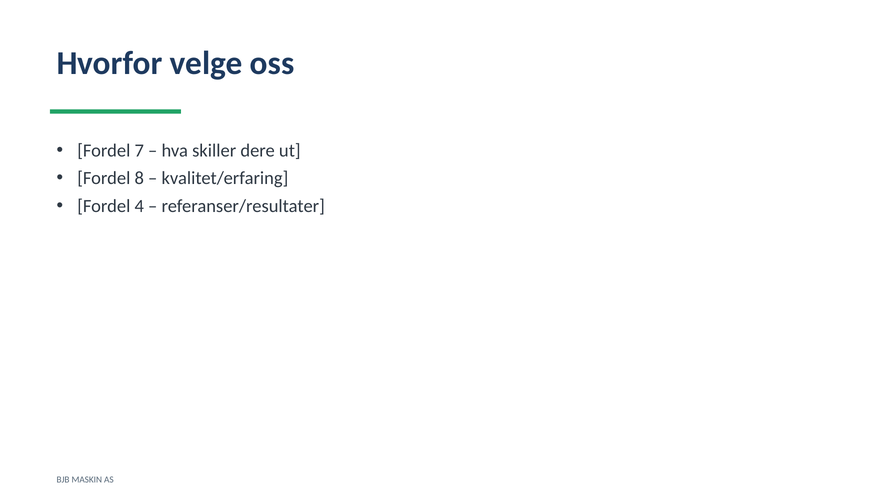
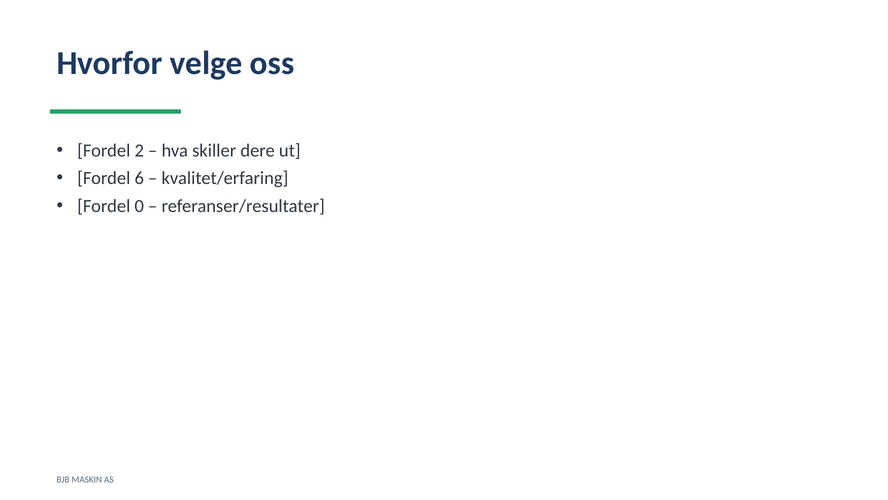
7: 7 -> 2 (139, 150)
8: 8 -> 6 (139, 178)
4: 4 -> 0 (139, 206)
